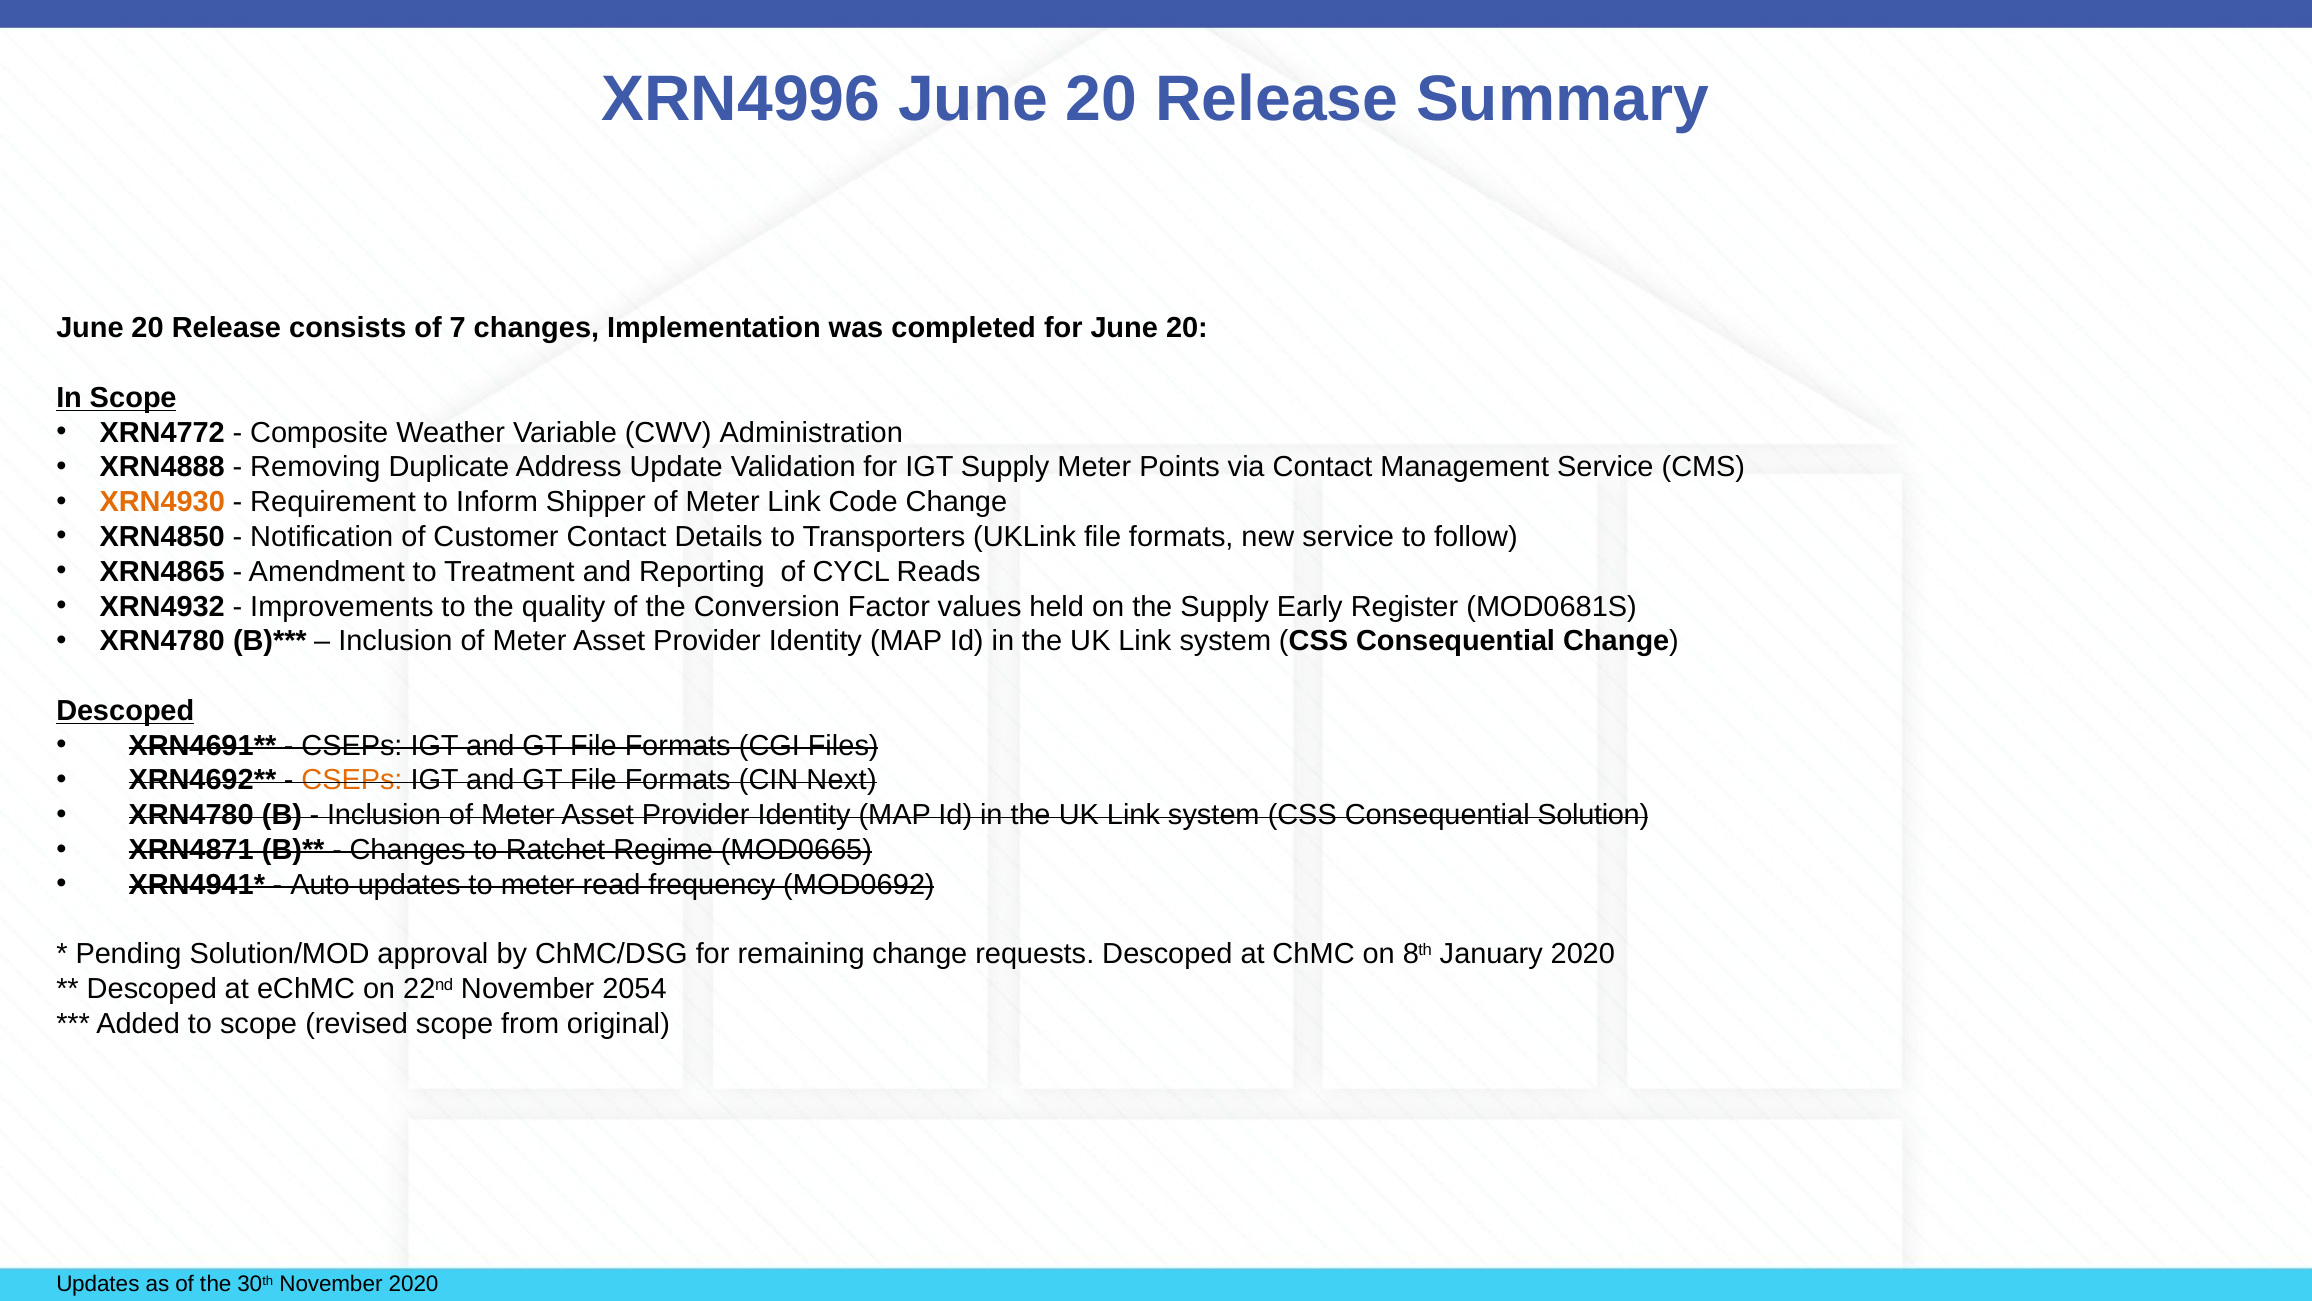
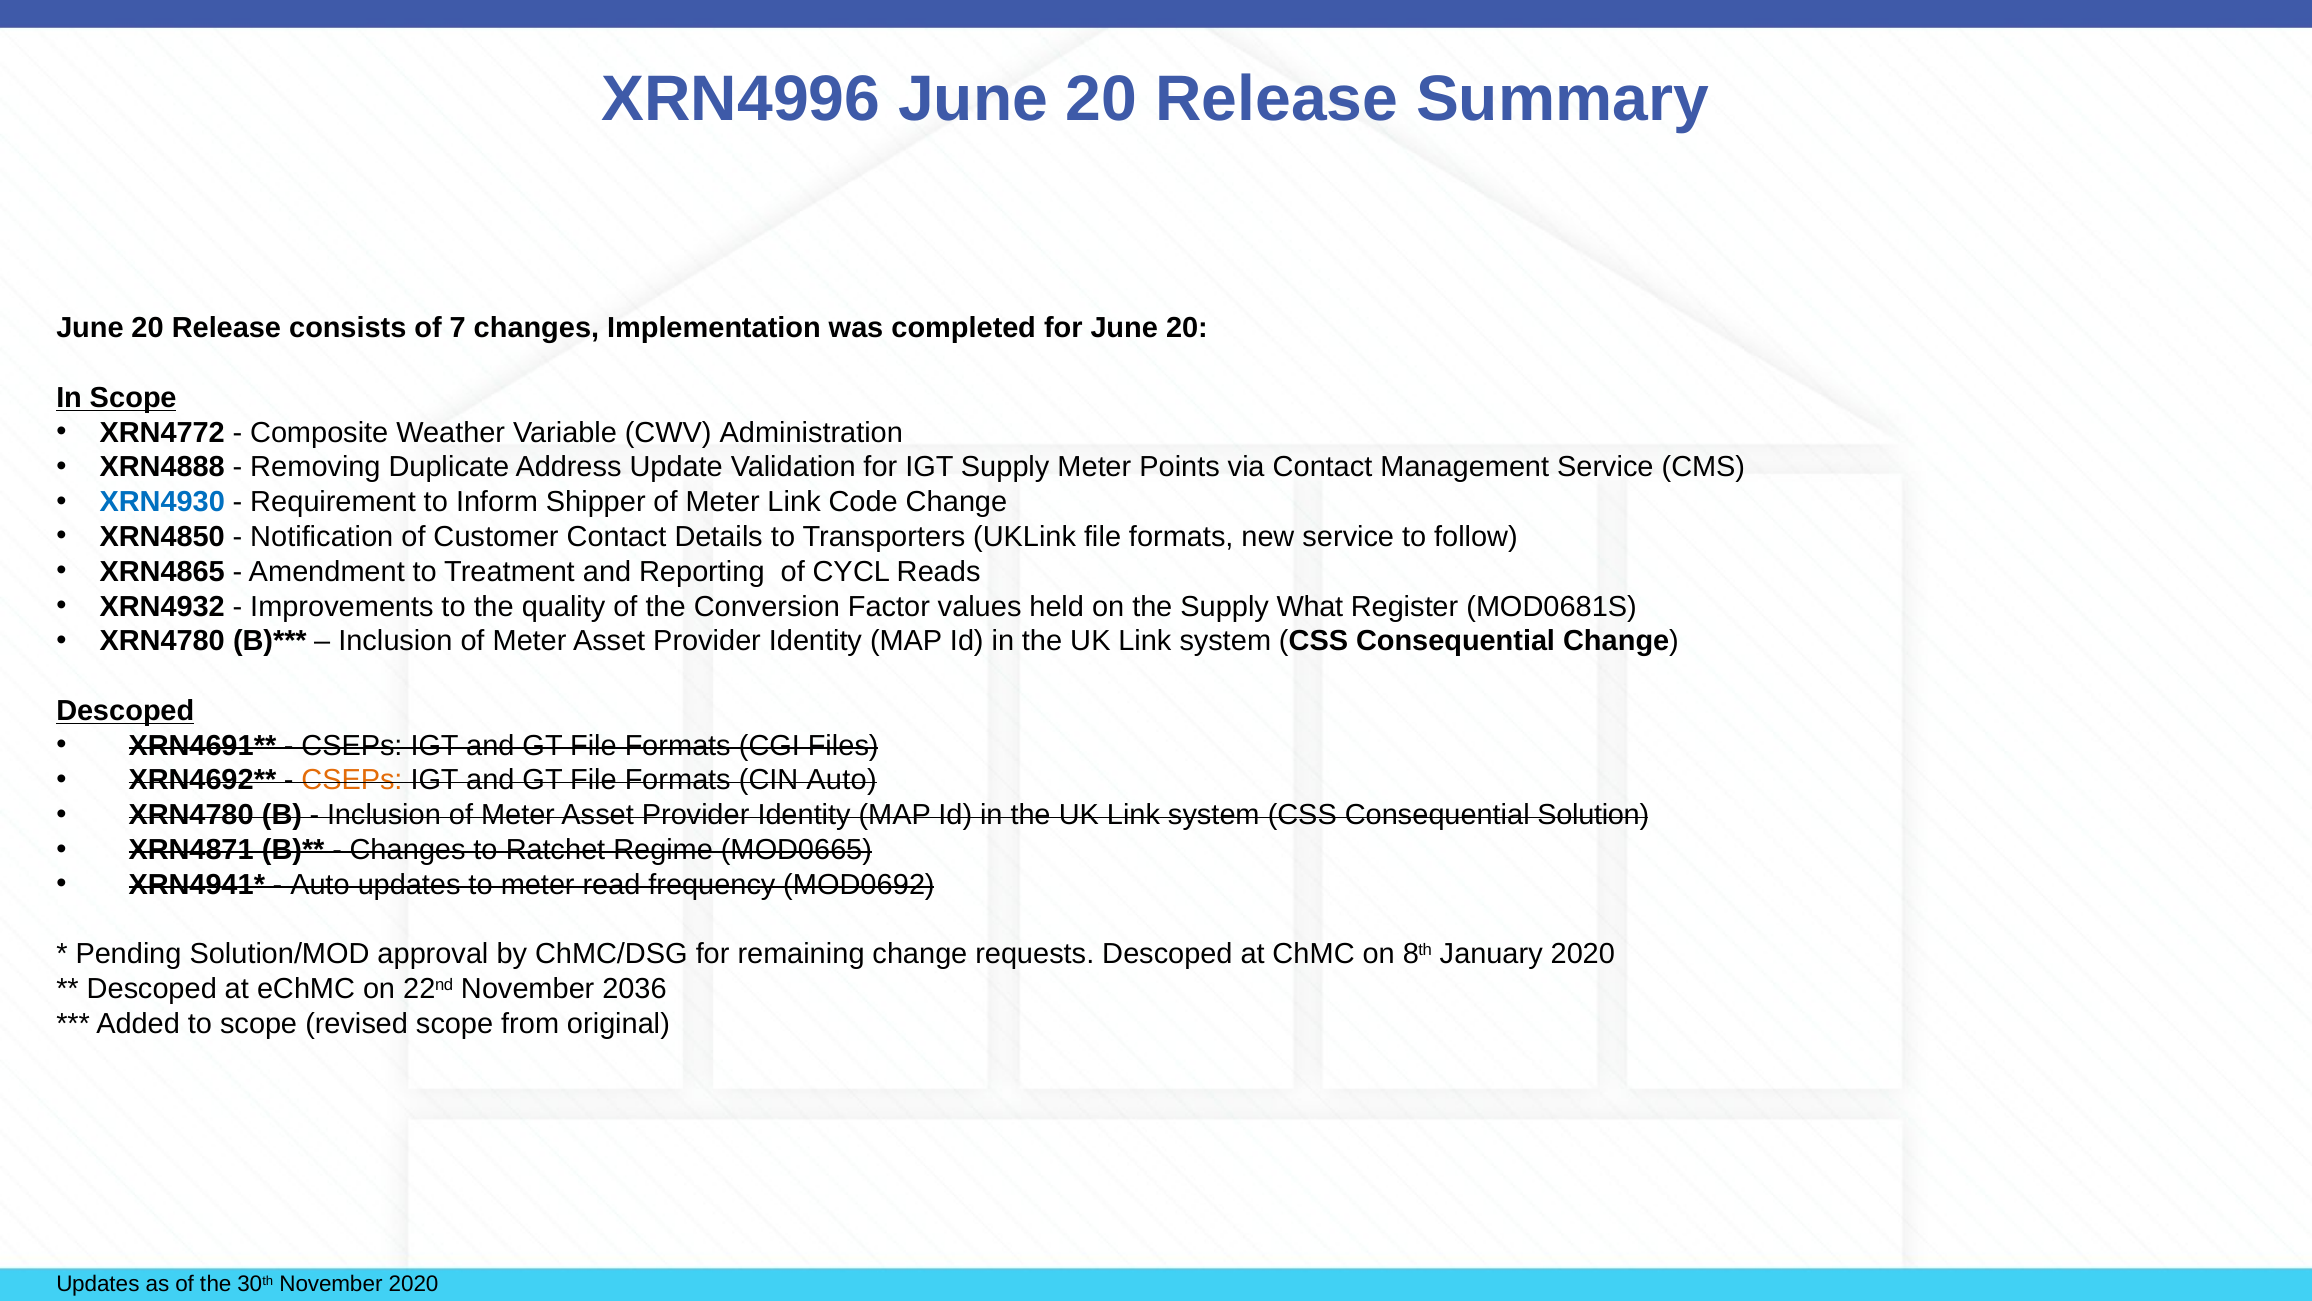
XRN4930 colour: orange -> blue (162, 502)
Early: Early -> What (1310, 606)
CIN Next: Next -> Auto (842, 780)
2054: 2054 -> 2036 (634, 989)
